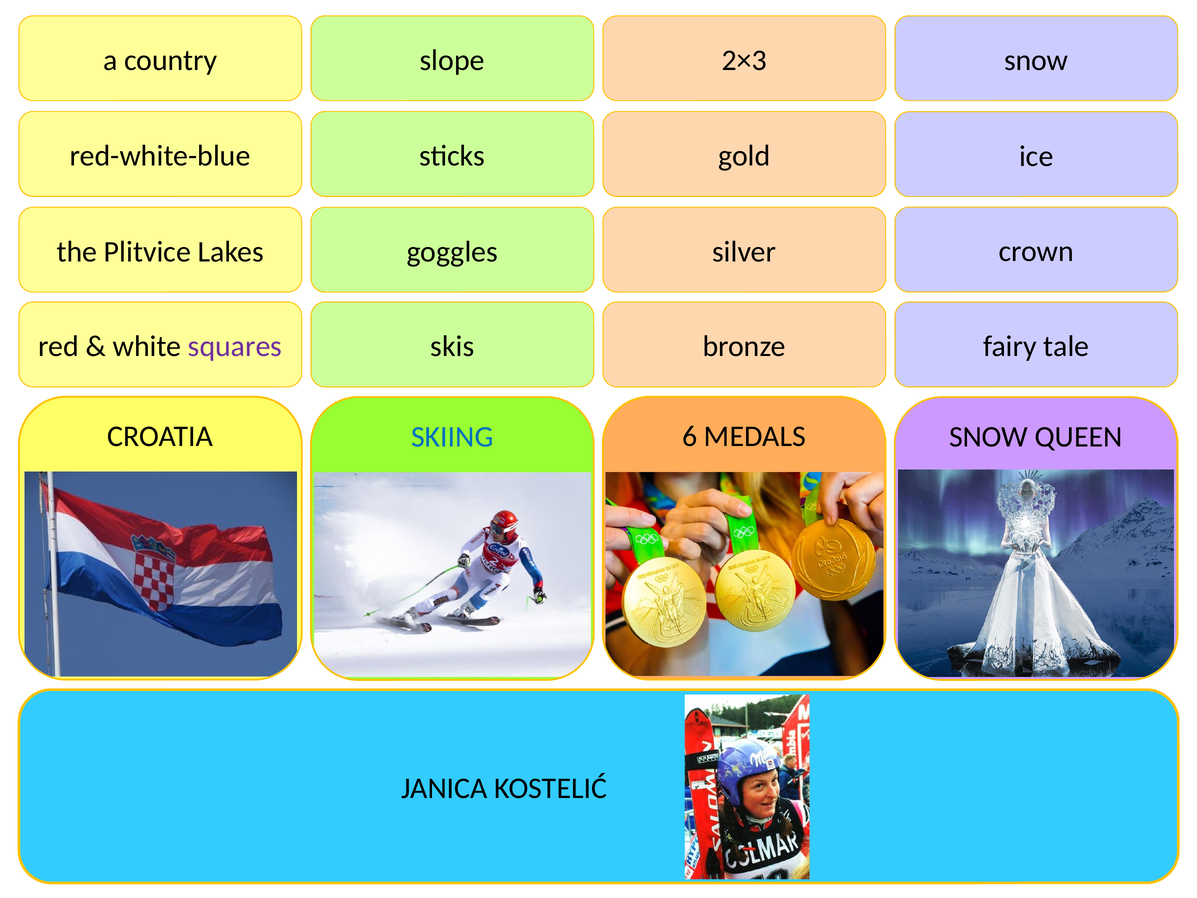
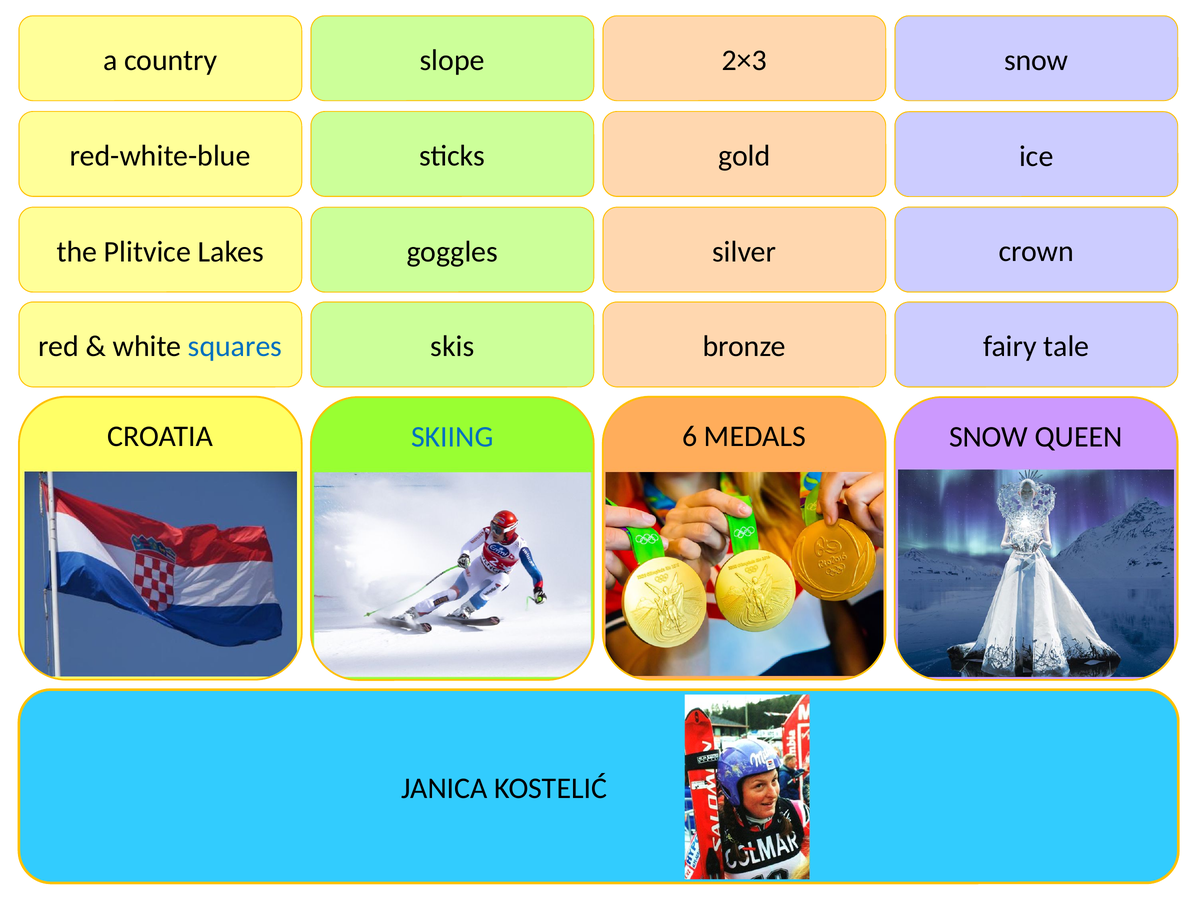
squares colour: purple -> blue (235, 346)
